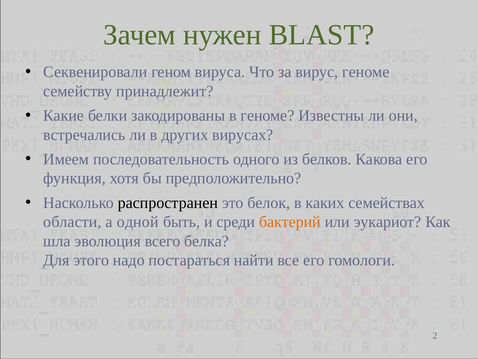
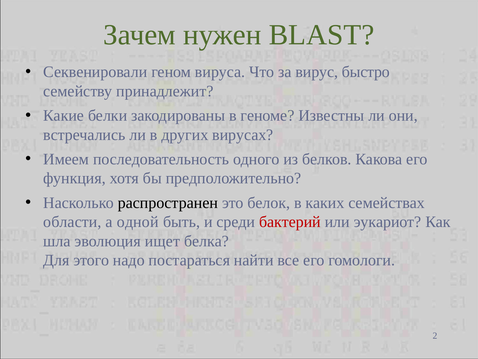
вирус геноме: геноме -> быстро (366, 72)
бактерий colour: orange -> red (290, 222)
всего: всего -> ищет (162, 241)
